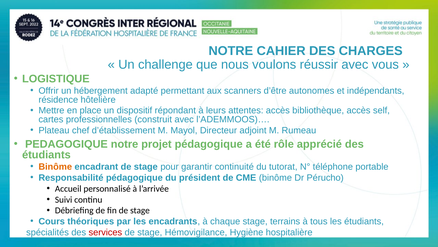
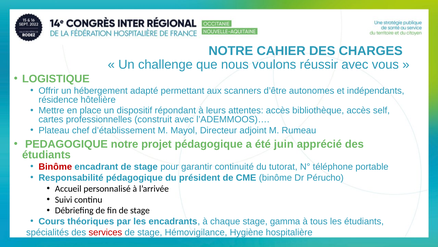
rôle: rôle -> juin (284, 144)
Binôme colour: orange -> red (55, 166)
terrains: terrains -> gamma (285, 221)
